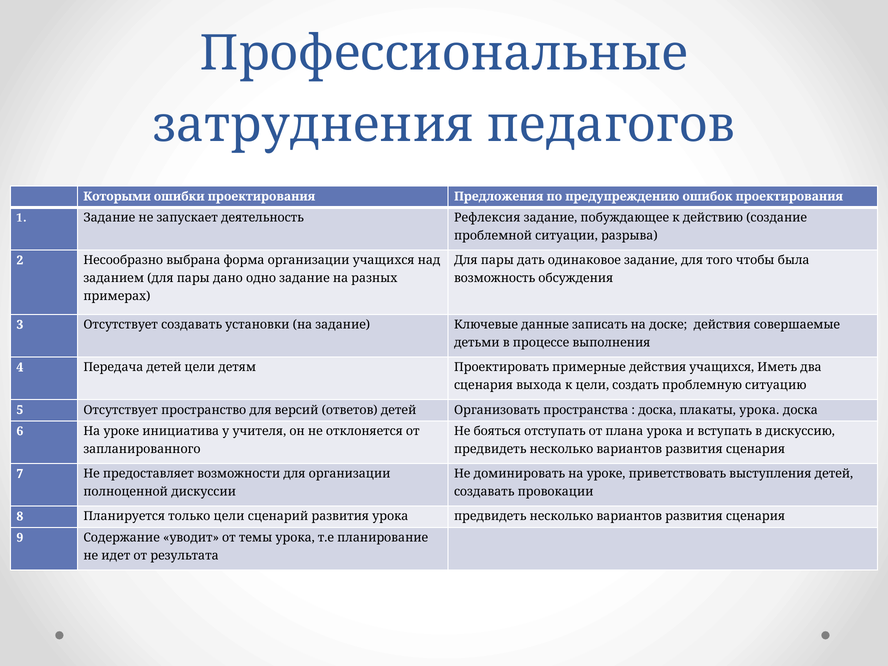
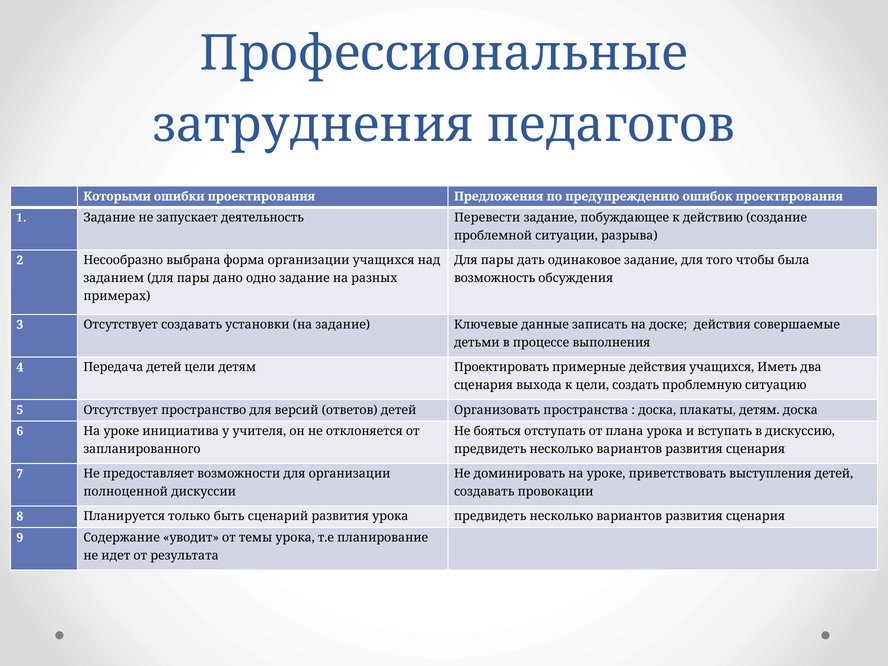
Рефлексия: Рефлексия -> Перевести (487, 218)
плакаты урока: урока -> детям (759, 410)
только цели: цели -> быть (229, 516)
